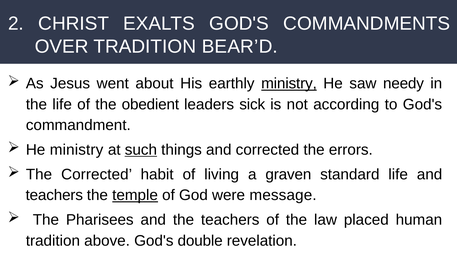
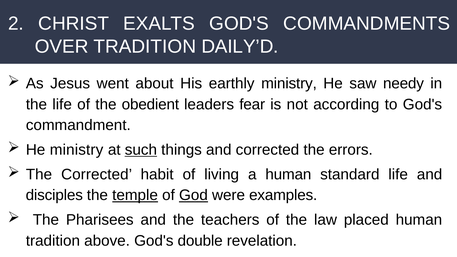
BEAR’D: BEAR’D -> DAILY’D (240, 46)
ministry underline: present -> none (289, 84)
sick: sick -> fear (252, 104)
a graven: graven -> human (288, 175)
teachers: teachers -> disciples (54, 195)
God underline: none -> present (193, 195)
message: message -> examples (283, 195)
